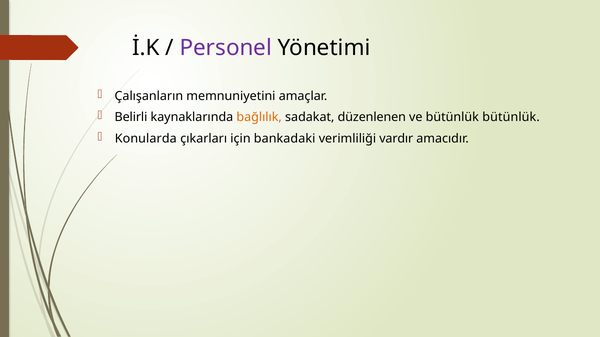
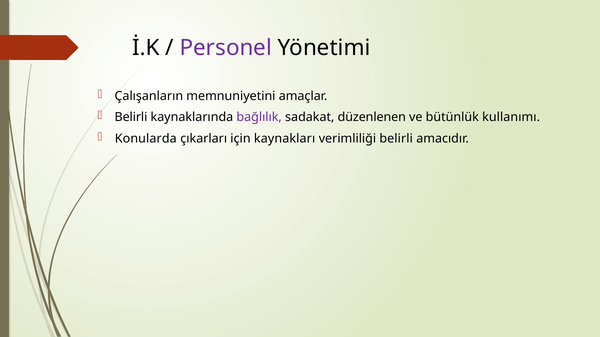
bağlılık colour: orange -> purple (259, 117)
bütünlük bütünlük: bütünlük -> kullanımı (511, 117)
bankadaki: bankadaki -> kaynakları (285, 139)
verimliliği vardır: vardır -> belirli (396, 139)
